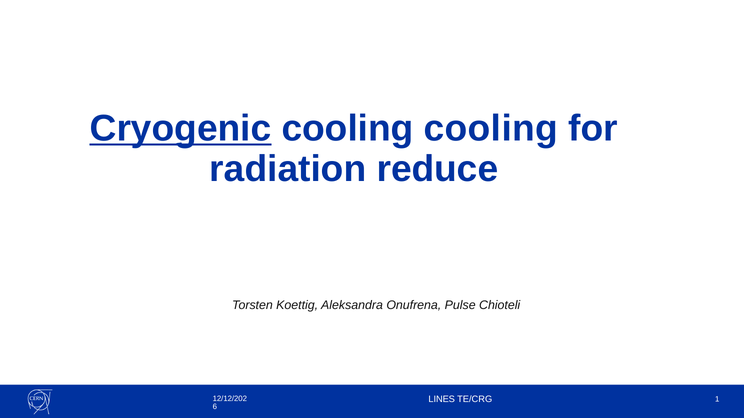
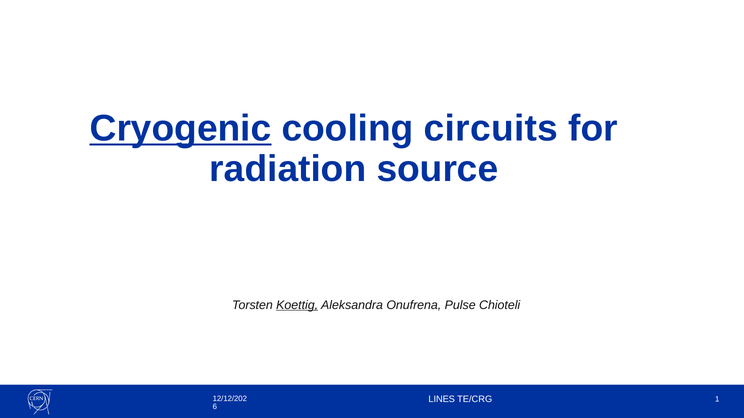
cooling cooling: cooling -> circuits (491, 129)
reduce: reduce -> source (437, 169)
Koettig underline: none -> present (297, 305)
